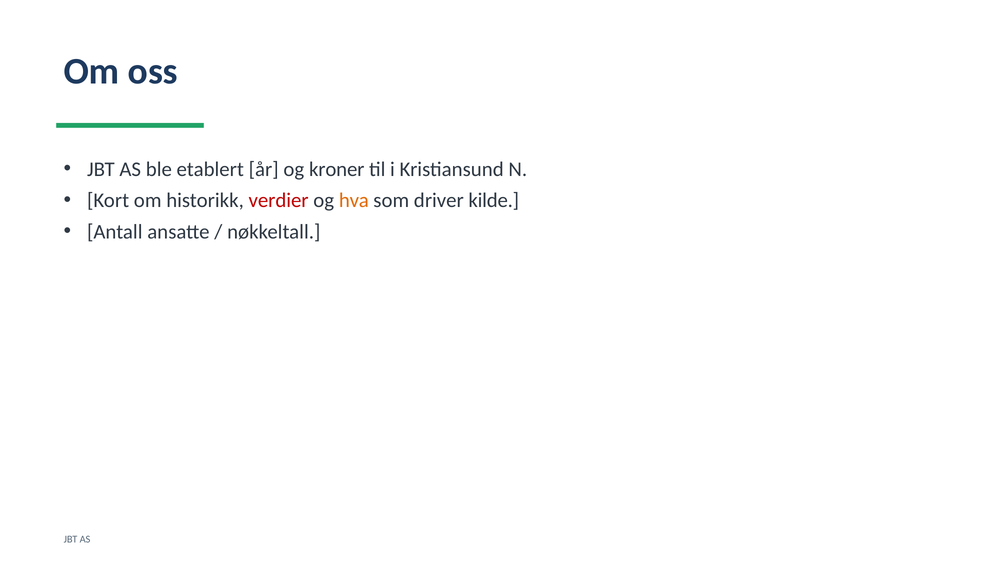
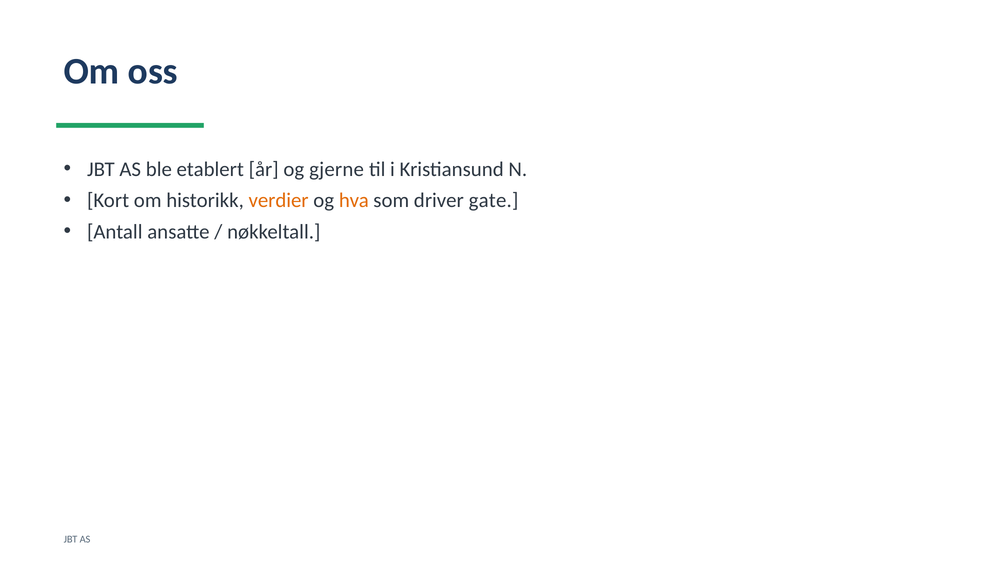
kroner: kroner -> gjerne (337, 169)
verdier colour: red -> orange (279, 201)
kilde: kilde -> gate (494, 201)
